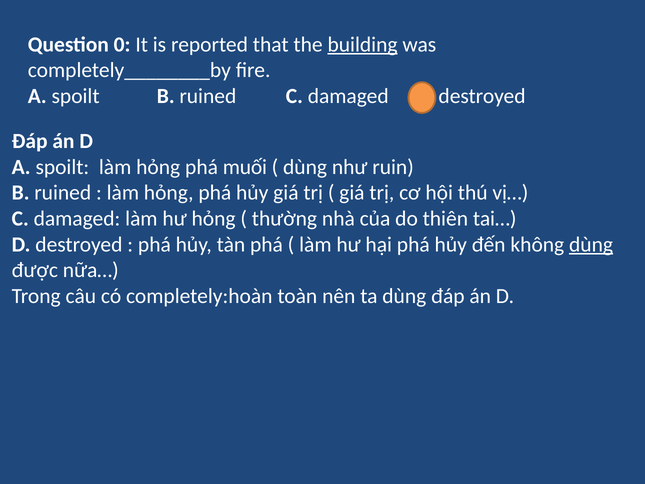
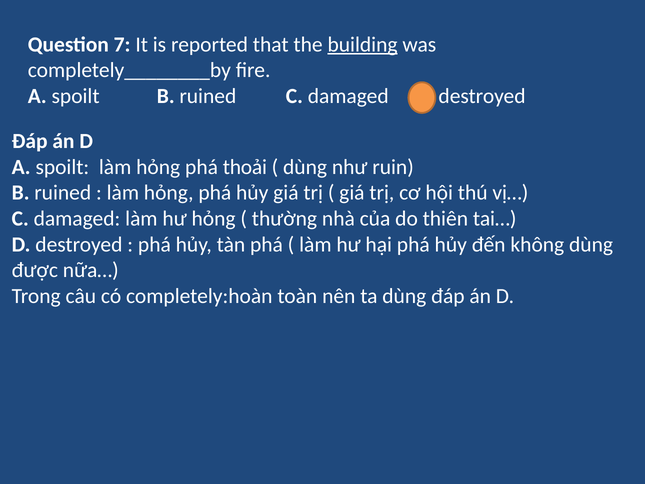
0: 0 -> 7 (122, 44)
muối: muối -> thoải (245, 167)
dùng underline: present -> none (591, 244)
